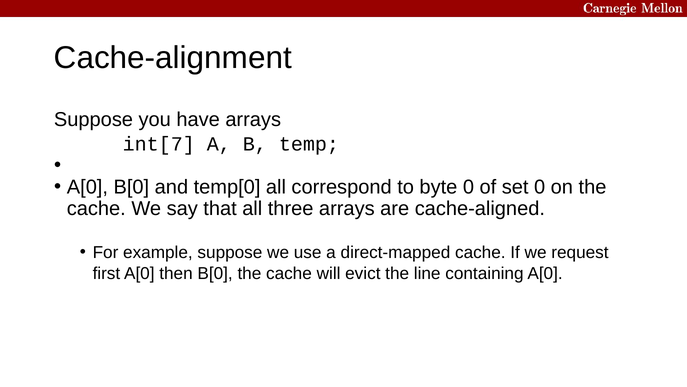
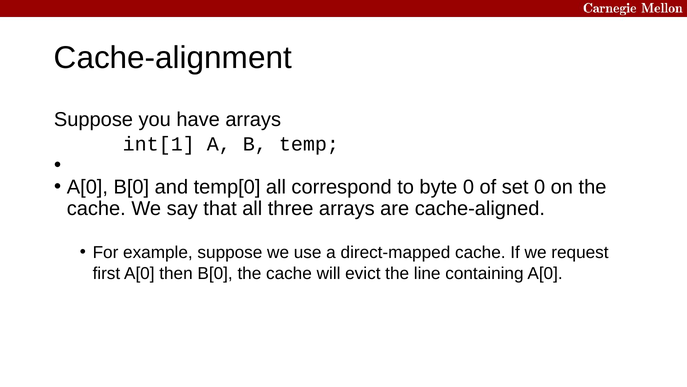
int[7: int[7 -> int[1 (159, 144)
